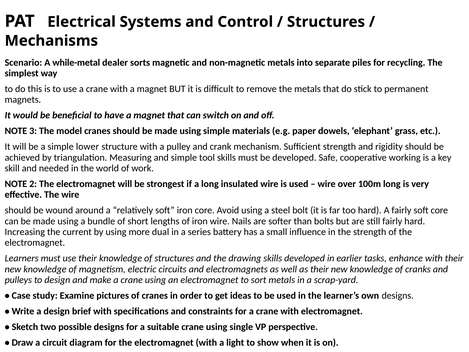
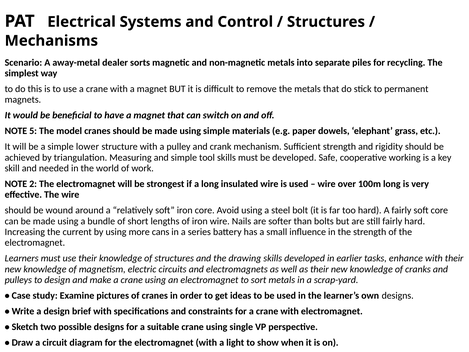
while-metal: while-metal -> away-metal (76, 62)
3: 3 -> 5 (33, 131)
dual: dual -> cans (161, 232)
